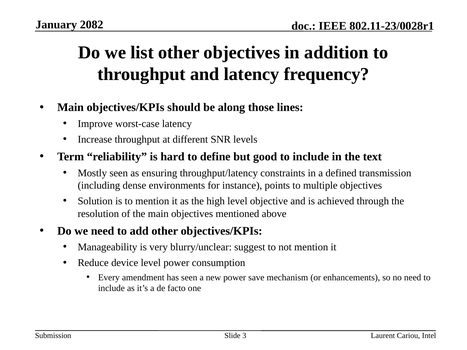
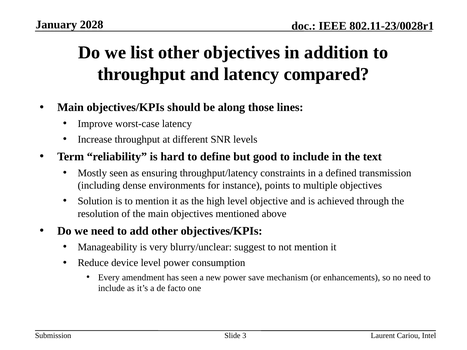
2082: 2082 -> 2028 (92, 25)
frequency: frequency -> compared (327, 74)
